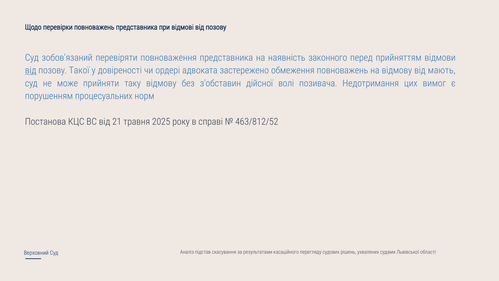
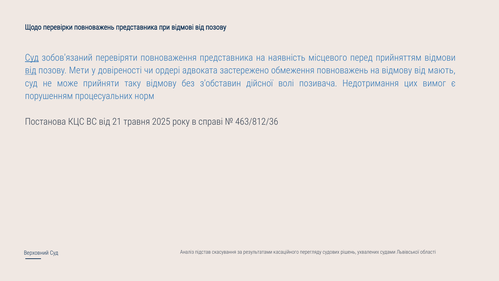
Суд underline: none -> present (32, 58)
законного: законного -> місцевого (328, 58)
Такої: Такої -> Мети (79, 70)
463/812/52: 463/812/52 -> 463/812/36 (257, 122)
